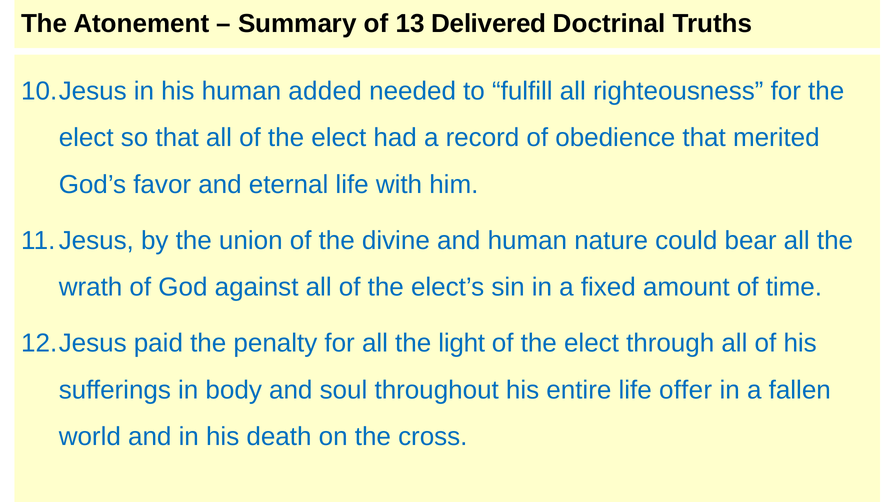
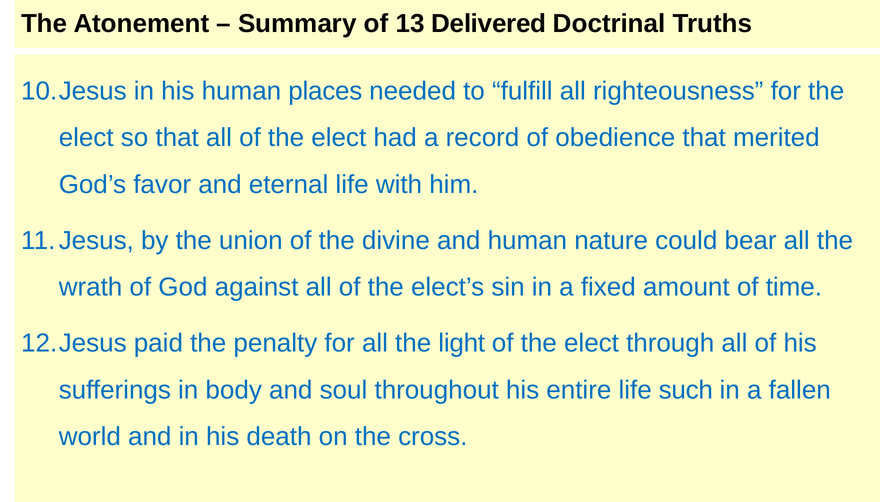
added: added -> places (325, 91)
offer: offer -> such (686, 390)
